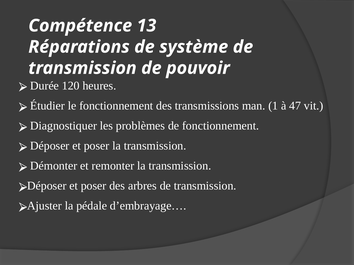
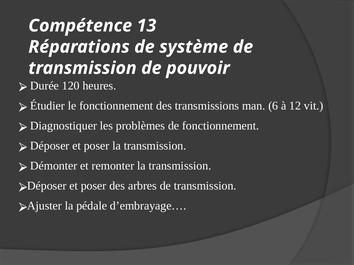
1: 1 -> 6 (273, 106)
47: 47 -> 12 (295, 106)
